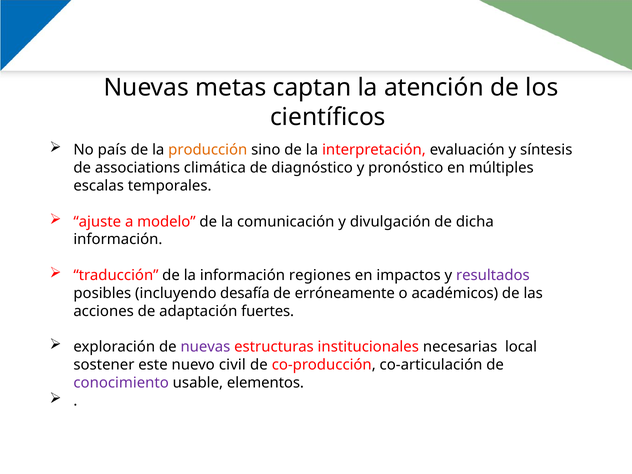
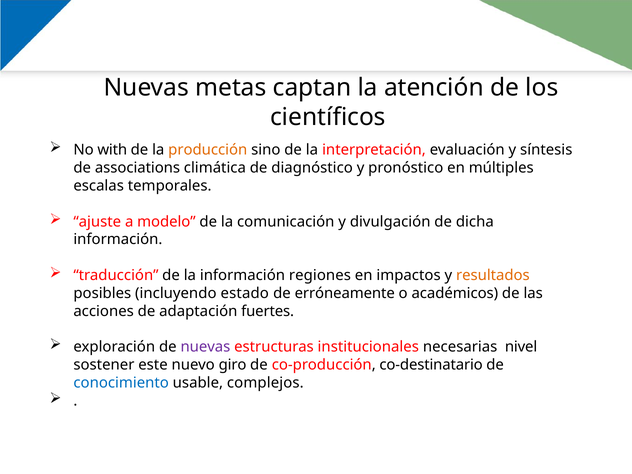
país: país -> with (112, 150)
resultados colour: purple -> orange (493, 275)
desafía: desafía -> estado (245, 293)
local: local -> nivel (521, 347)
civil: civil -> giro (233, 365)
co-articulación: co-articulación -> co-destinatario (431, 365)
conocimiento colour: purple -> blue (121, 383)
elementos: elementos -> complejos (265, 383)
